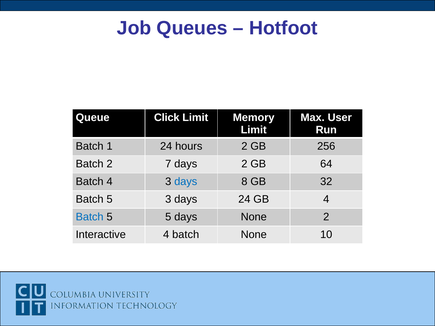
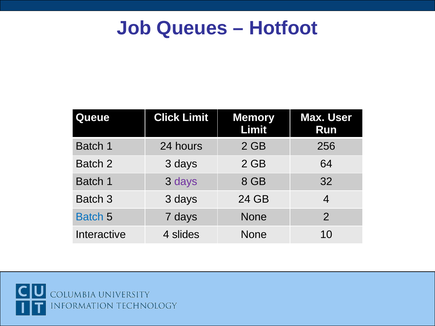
2 7: 7 -> 3 (168, 164)
4: 4 -> 1 (110, 182)
days colour: blue -> purple (186, 182)
5: 5 -> 3 (110, 199)
5 5: 5 -> 7 (168, 217)
Interactive 4 batch: batch -> slides (186, 235)
